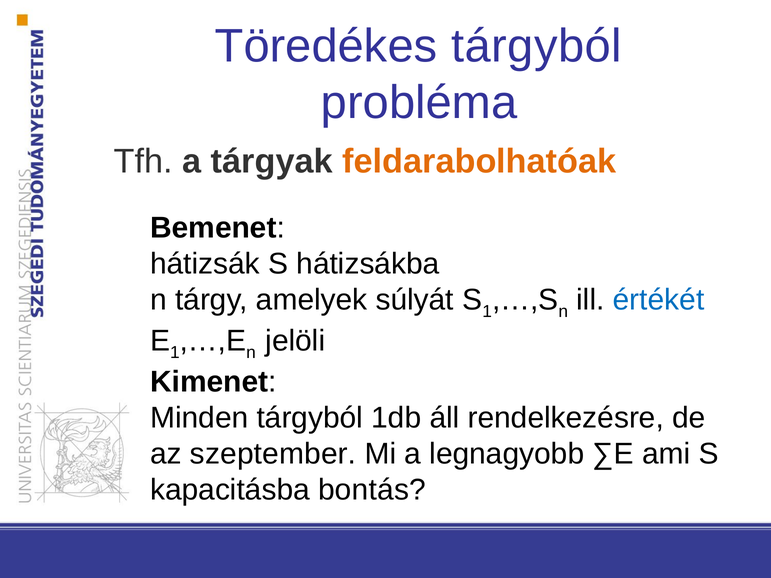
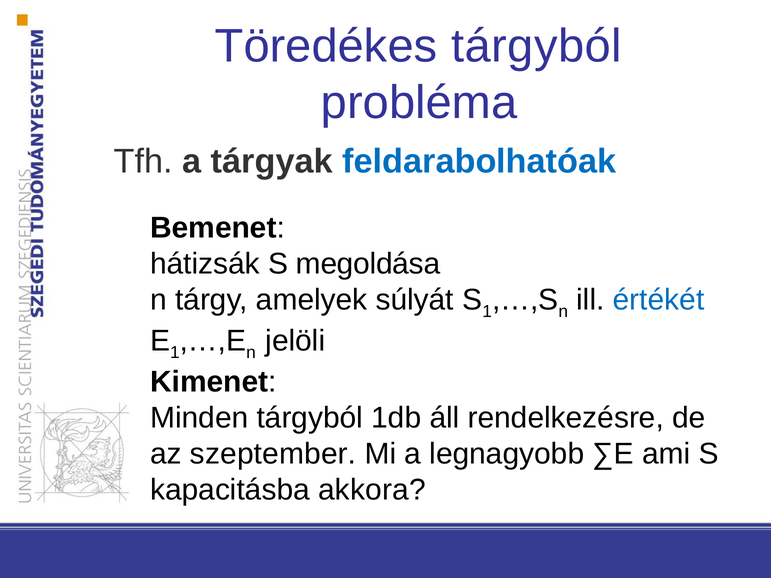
feldarabolhatóak colour: orange -> blue (479, 162)
hátizsákba: hátizsákba -> megoldása (368, 264)
bontás: bontás -> akkora (372, 490)
